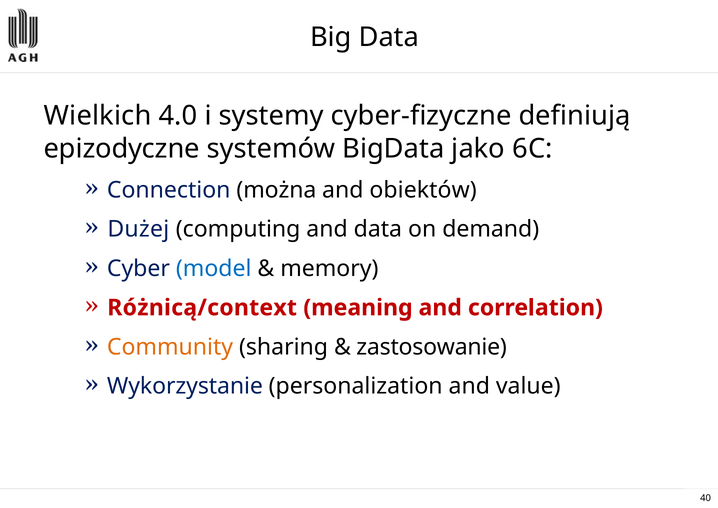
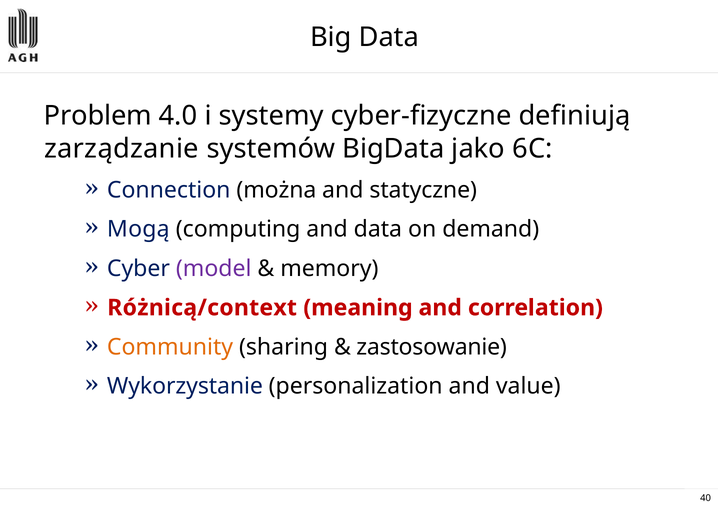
Wielkich: Wielkich -> Problem (98, 116)
epizodyczne: epizodyczne -> zarządzanie (122, 149)
obiektów: obiektów -> statyczne (423, 190)
Dużej: Dużej -> Mogą (138, 229)
model colour: blue -> purple (214, 268)
